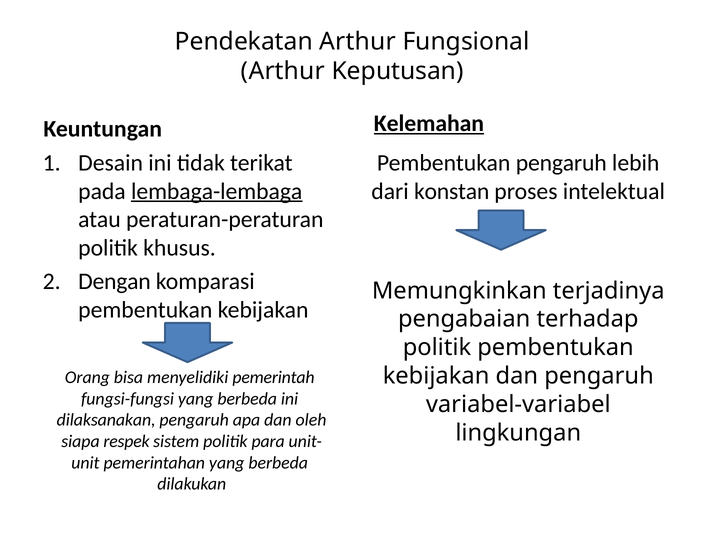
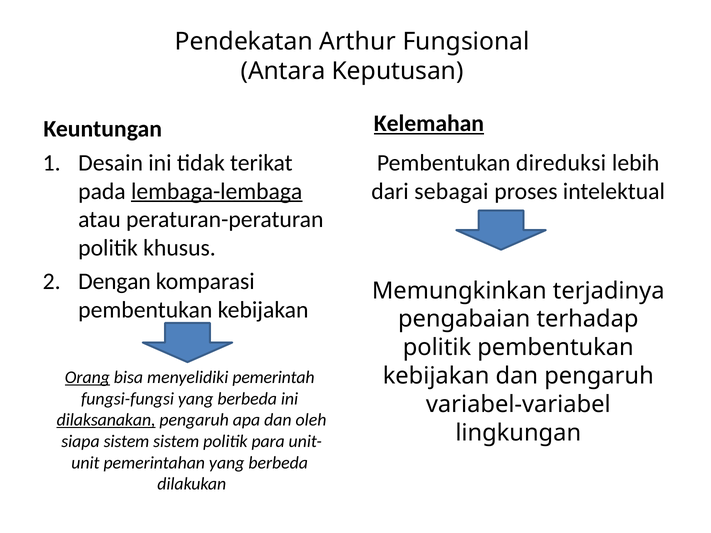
Arthur: Arthur -> Antara (283, 71)
Pembentukan pengaruh: pengaruh -> direduksi (561, 163)
konstan: konstan -> sebagai (451, 191)
Orang underline: none -> present (87, 378)
dilaksanakan underline: none -> present (106, 420)
siapa respek: respek -> sistem (127, 442)
